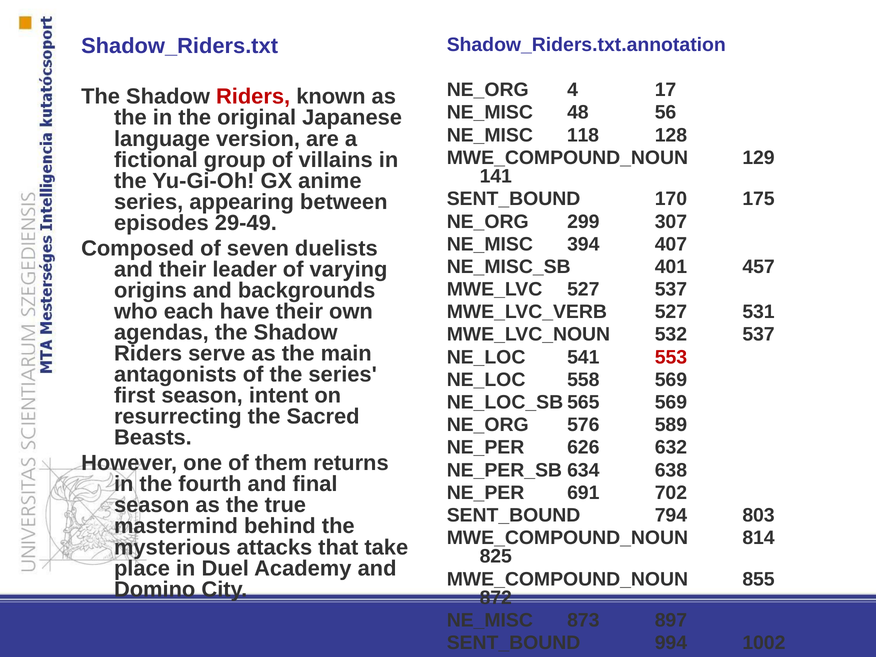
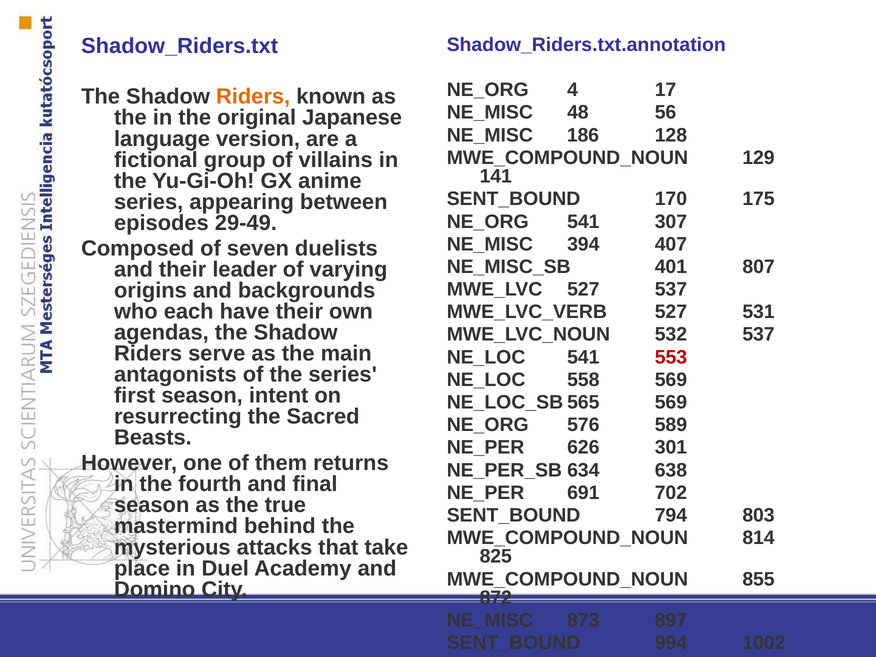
Riders colour: red -> orange (253, 97)
118: 118 -> 186 (583, 135)
NE_ORG 299: 299 -> 541 (583, 222)
457: 457 -> 807 (759, 267)
632: 632 -> 301 (671, 448)
